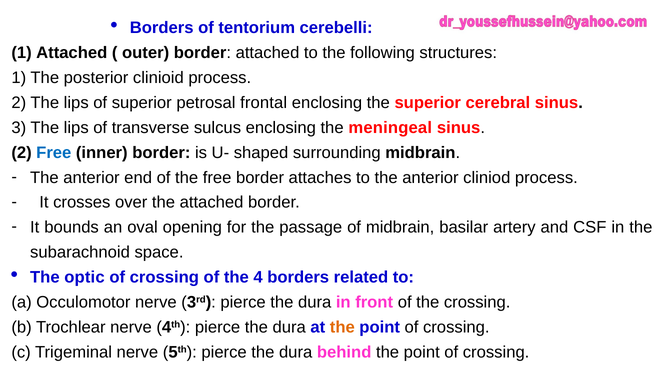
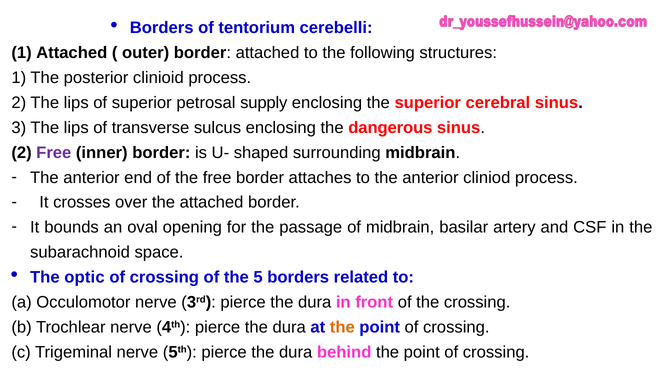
frontal: frontal -> supply (264, 103)
meningeal: meningeal -> dangerous (390, 128)
Free colour: blue -> purple (54, 153)
4: 4 -> 5 (258, 277)
